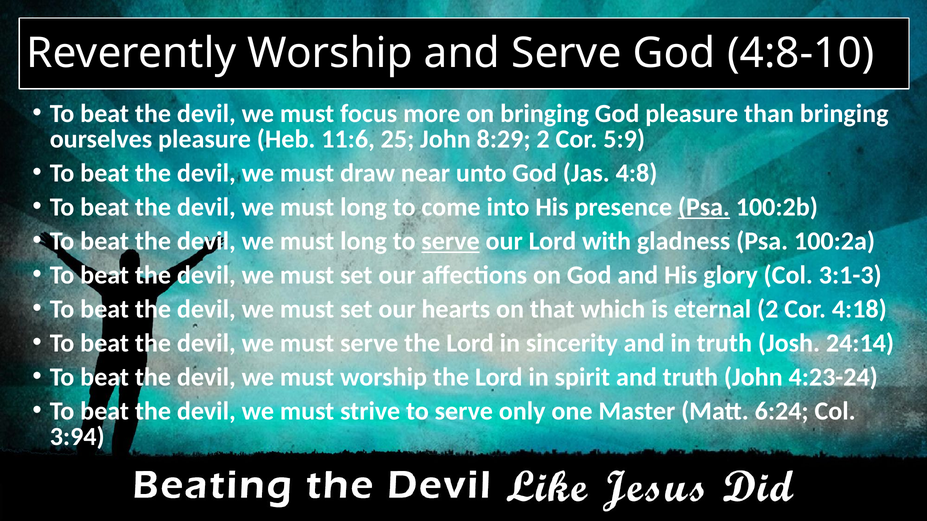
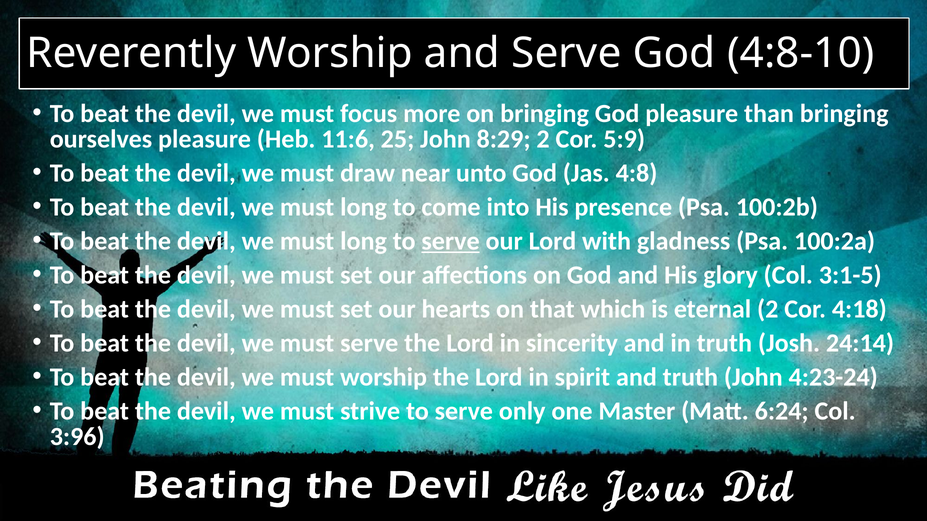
Psa underline: present -> none (704, 207)
3:1-3: 3:1-3 -> 3:1-5 (850, 275)
3:94: 3:94 -> 3:96 (77, 437)
